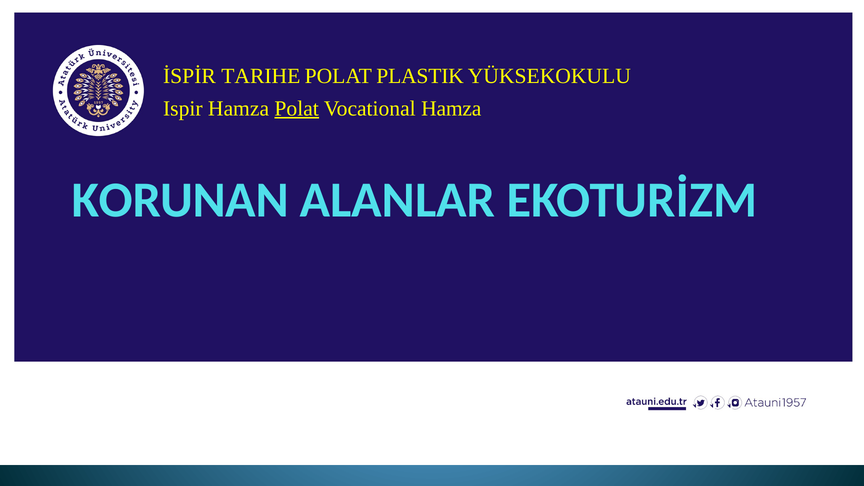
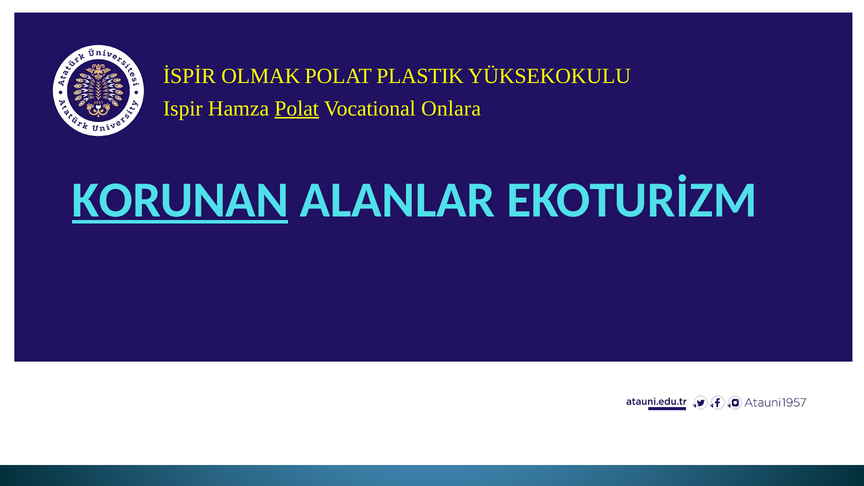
TARIHE: TARIHE -> OLMAK (261, 76)
Vocational Hamza: Hamza -> Onlara (451, 108)
KORUNAN underline: none -> present (180, 200)
